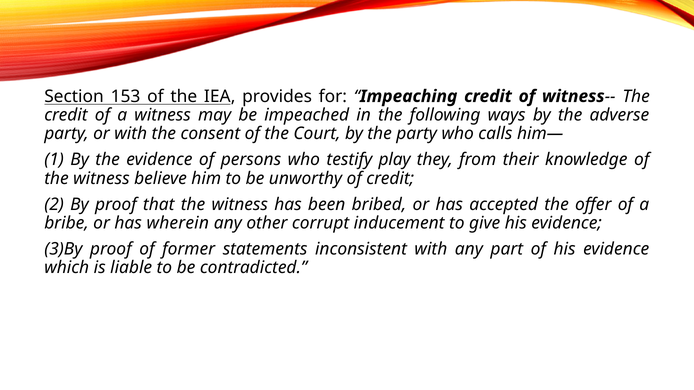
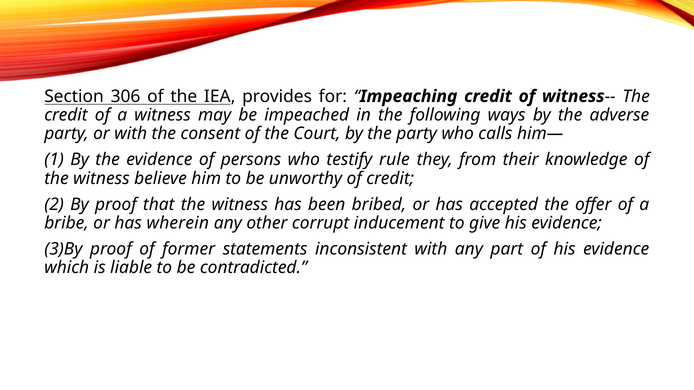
153: 153 -> 306 (126, 96)
play: play -> rule (394, 160)
